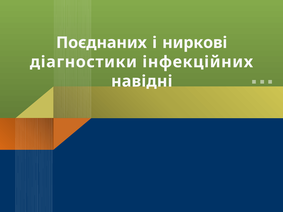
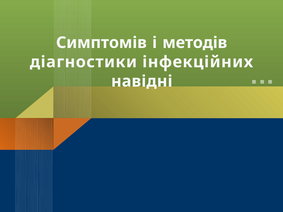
Поєднаних: Поєднаних -> Симптомів (101, 43)
ниркові: ниркові -> методів (195, 43)
